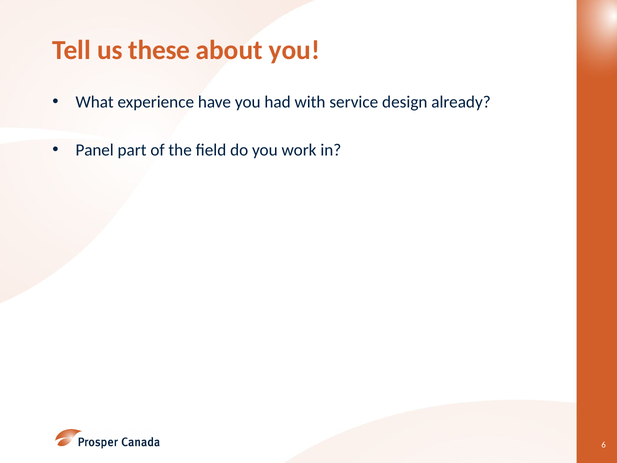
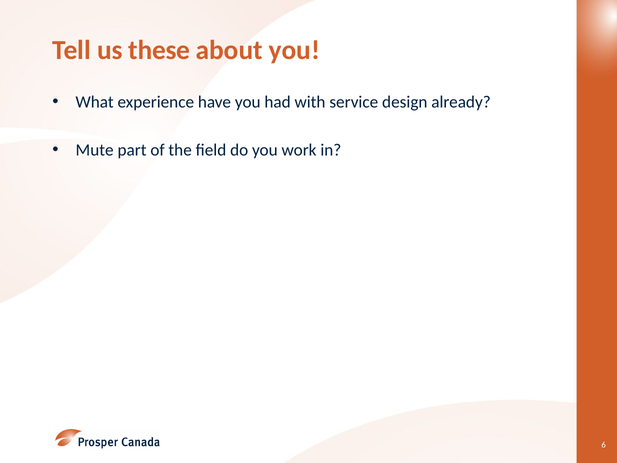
Panel: Panel -> Mute (95, 150)
